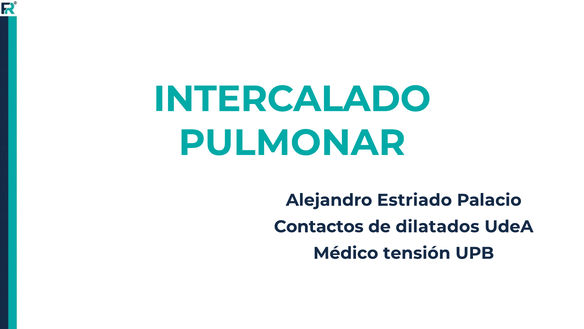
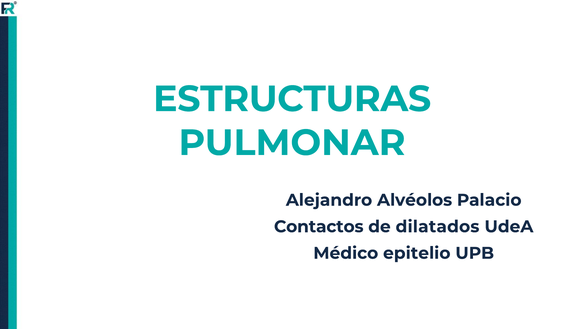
INTERCALADO: INTERCALADO -> ESTRUCTURAS (292, 99)
Estriado: Estriado -> Alvéolos (415, 200)
tensión: tensión -> epitelio (417, 253)
